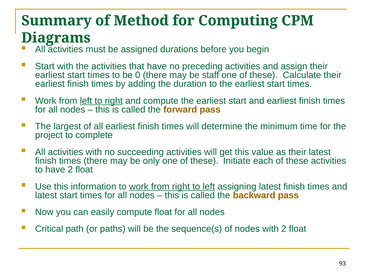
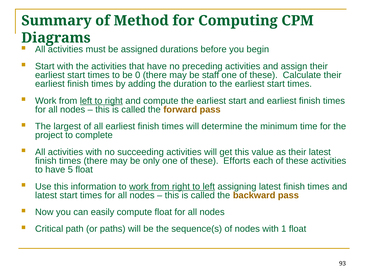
Initiate: Initiate -> Efforts (237, 161)
have 2: 2 -> 5 (70, 170)
with 2: 2 -> 1 (284, 229)
